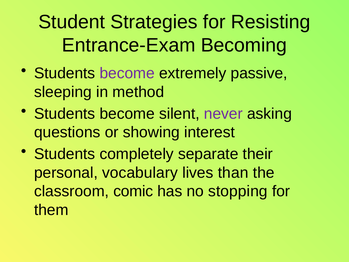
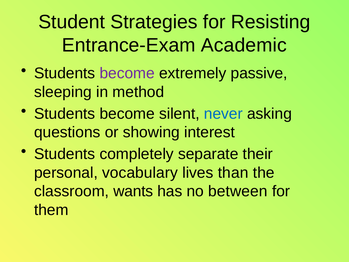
Becoming: Becoming -> Academic (244, 45)
never colour: purple -> blue (223, 114)
comic: comic -> wants (133, 191)
stopping: stopping -> between (238, 191)
